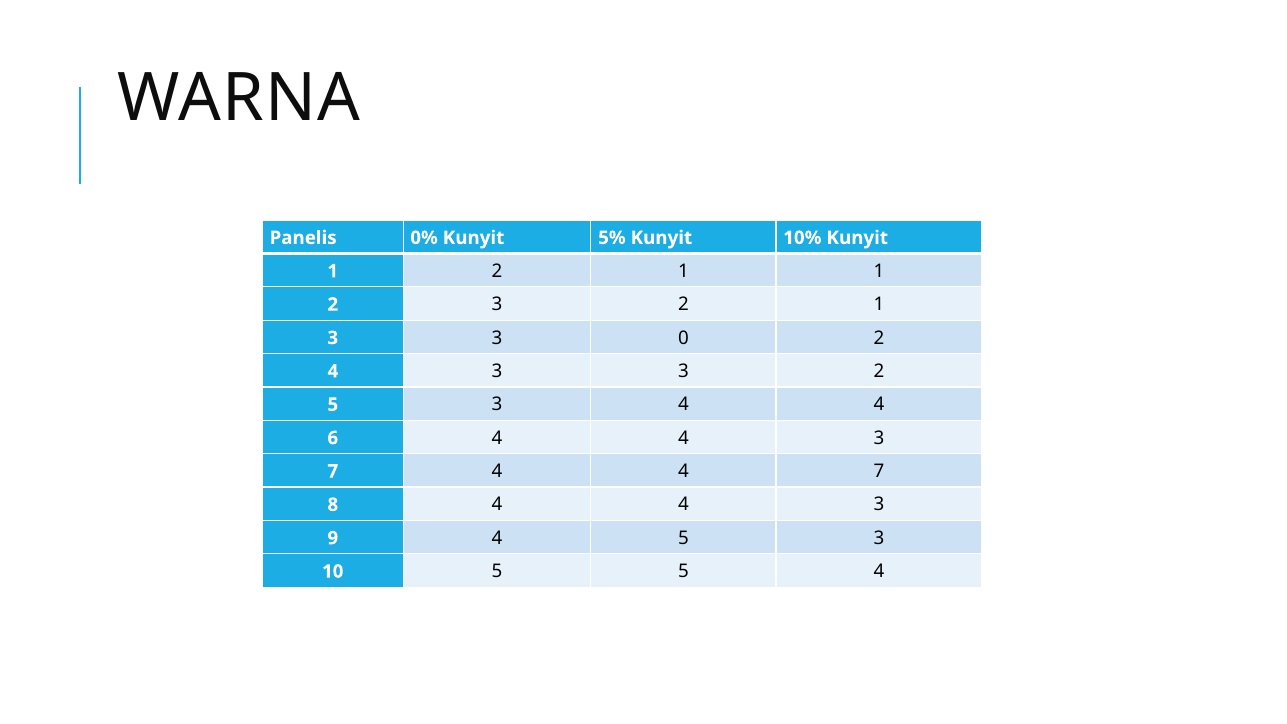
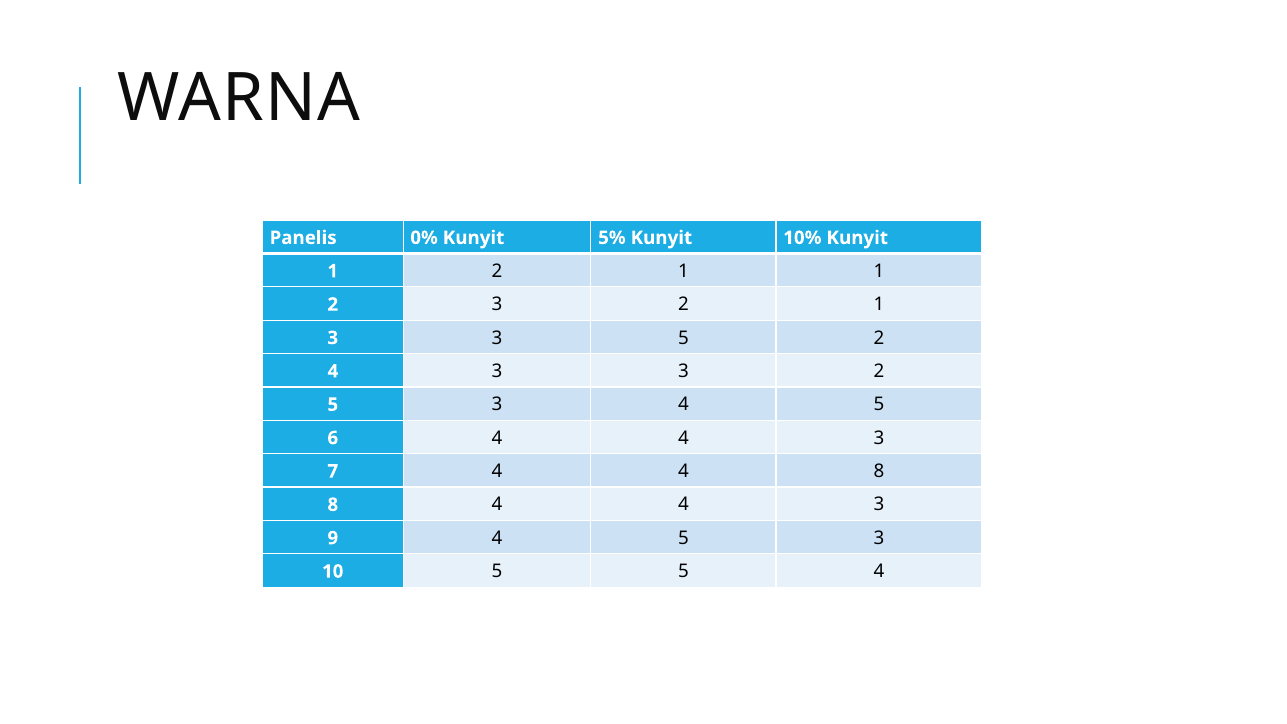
3 0: 0 -> 5 (684, 338)
3 4 4: 4 -> 5 (879, 405)
4 7: 7 -> 8 (879, 471)
